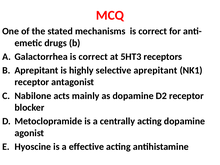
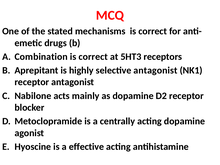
Galactorrhea: Galactorrhea -> Combination (41, 57)
selective aprepitant: aprepitant -> antagonist (155, 70)
